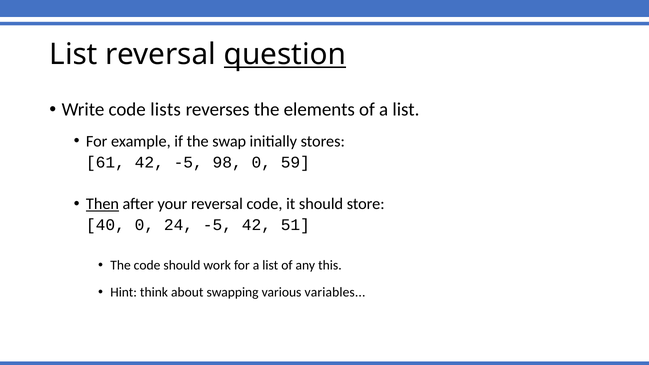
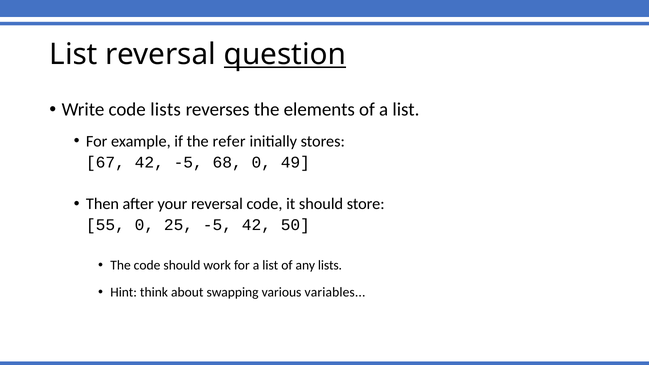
swap: swap -> refer (229, 141)
61: 61 -> 67 (105, 162)
98: 98 -> 68 (227, 162)
59: 59 -> 49 (295, 162)
Then underline: present -> none (102, 204)
40: 40 -> 55 (105, 225)
24: 24 -> 25 (179, 225)
51: 51 -> 50 (295, 225)
any this: this -> lists (330, 265)
